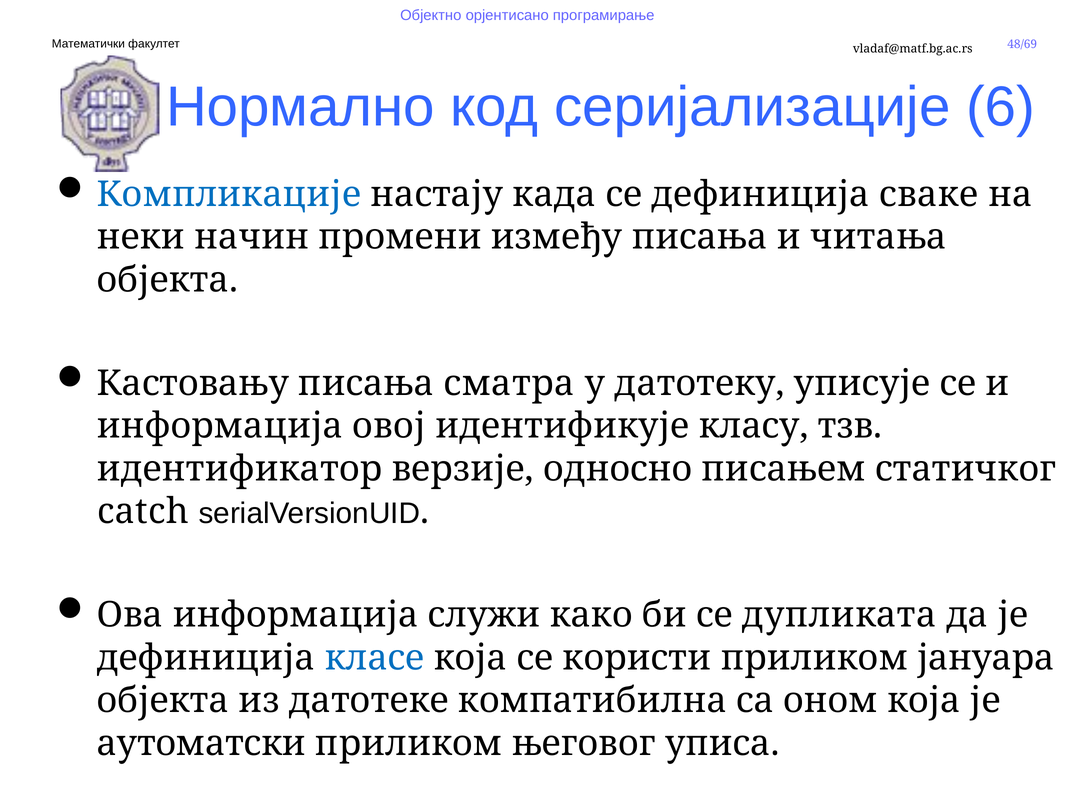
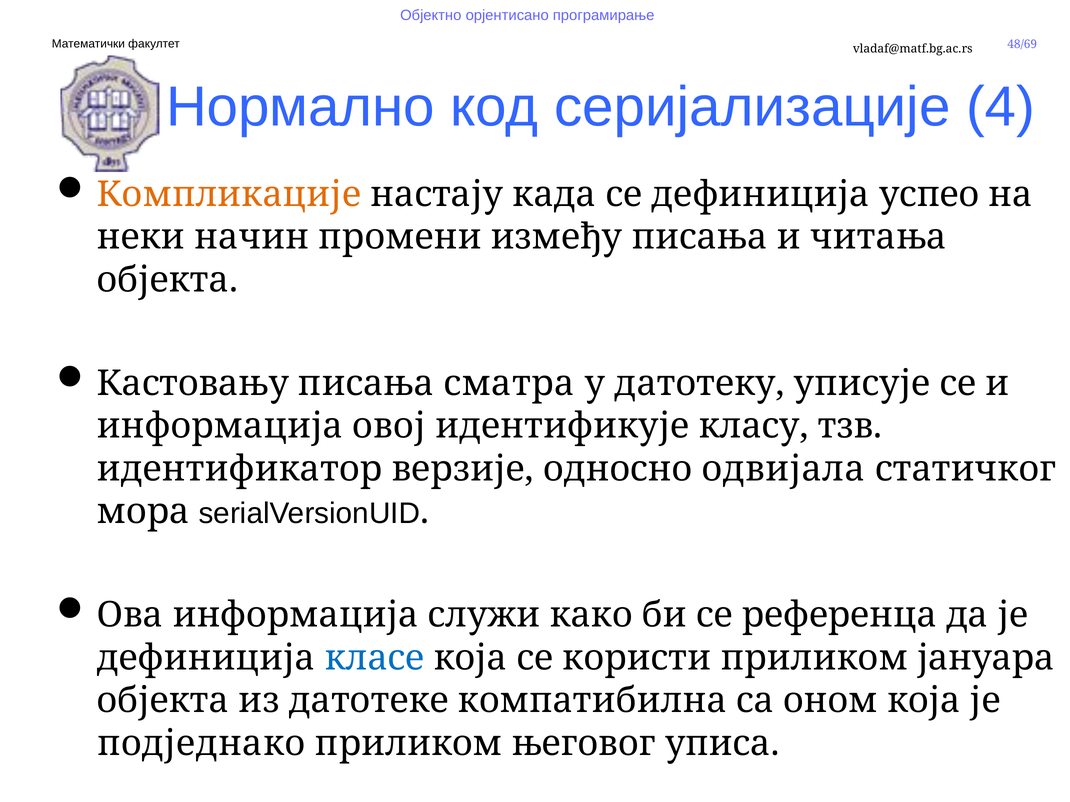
6: 6 -> 4 (1001, 107)
Компликације colour: blue -> orange (229, 194)
сваке: сваке -> успео (929, 194)
писањем: писањем -> одвијала (783, 469)
catch: catch -> мора (143, 512)
дупликата: дупликата -> референца (839, 615)
аутоматски: аутоматски -> подједнако (201, 744)
